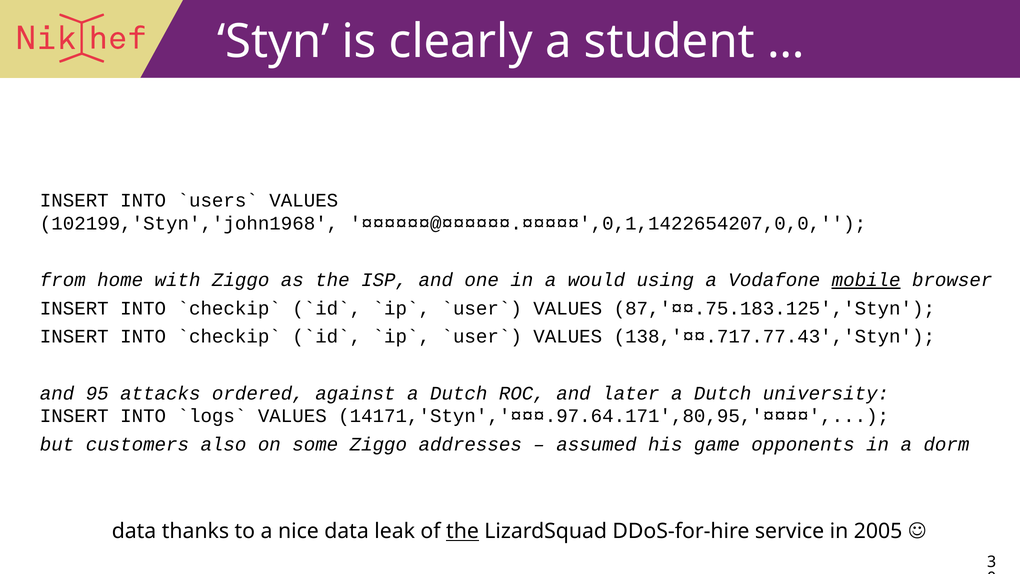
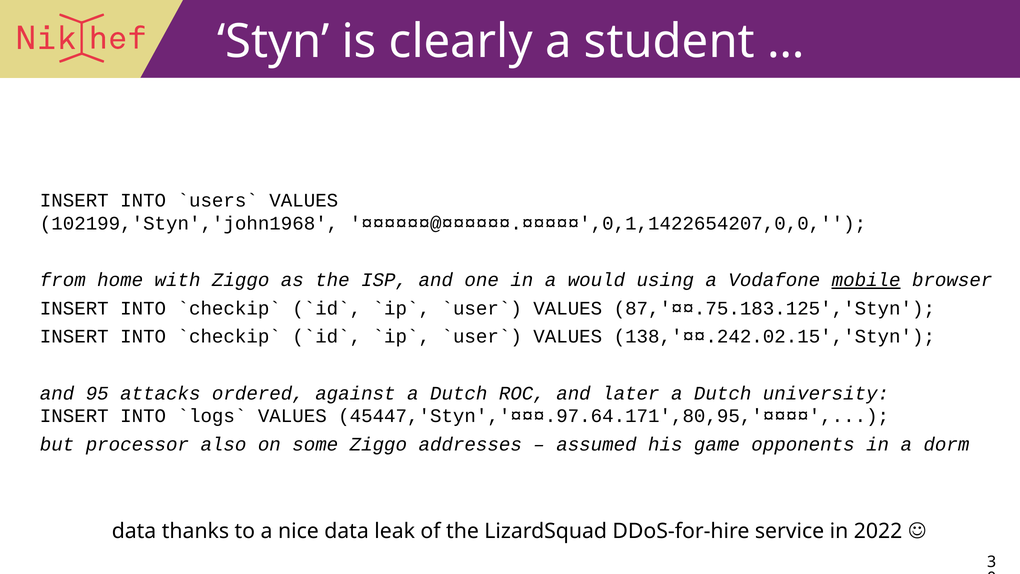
138,'¤¤.717.77.43','Styn: 138,'¤¤.717.77.43','Styn -> 138,'¤¤.242.02.15','Styn (774, 336)
14171,'Styn','¤¤¤.97.64.171',80,95,'¤¤¤¤: 14171,'Styn','¤¤¤.97.64.171',80,95,'¤¤¤¤ -> 45447,'Styn','¤¤¤.97.64.171',80,95,'¤¤¤¤ (614, 416)
customers: customers -> processor (137, 444)
the underline: present -> none (463, 531)
2005: 2005 -> 2022 (878, 531)
